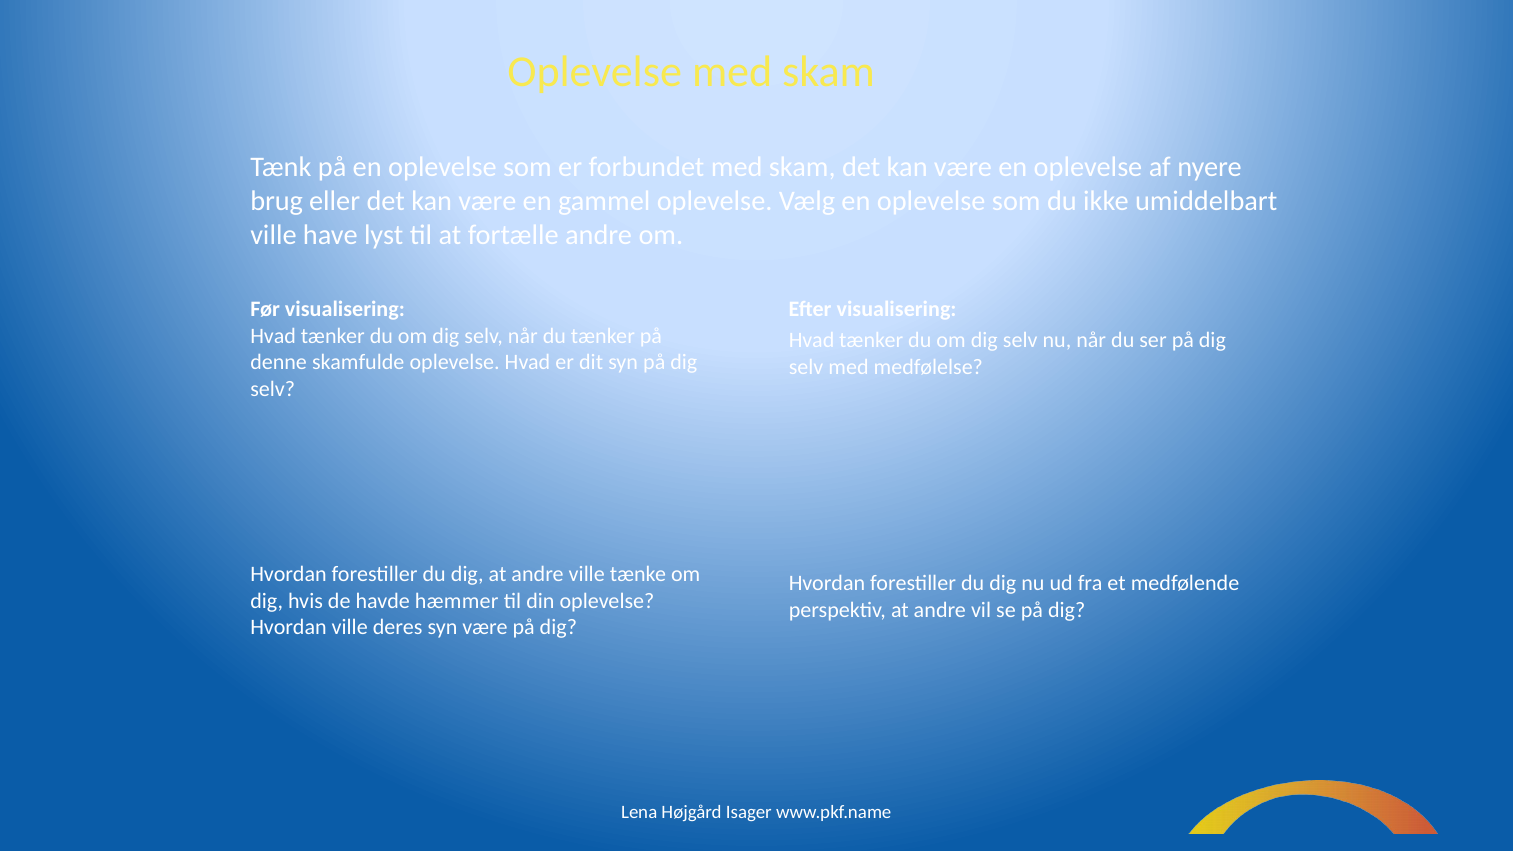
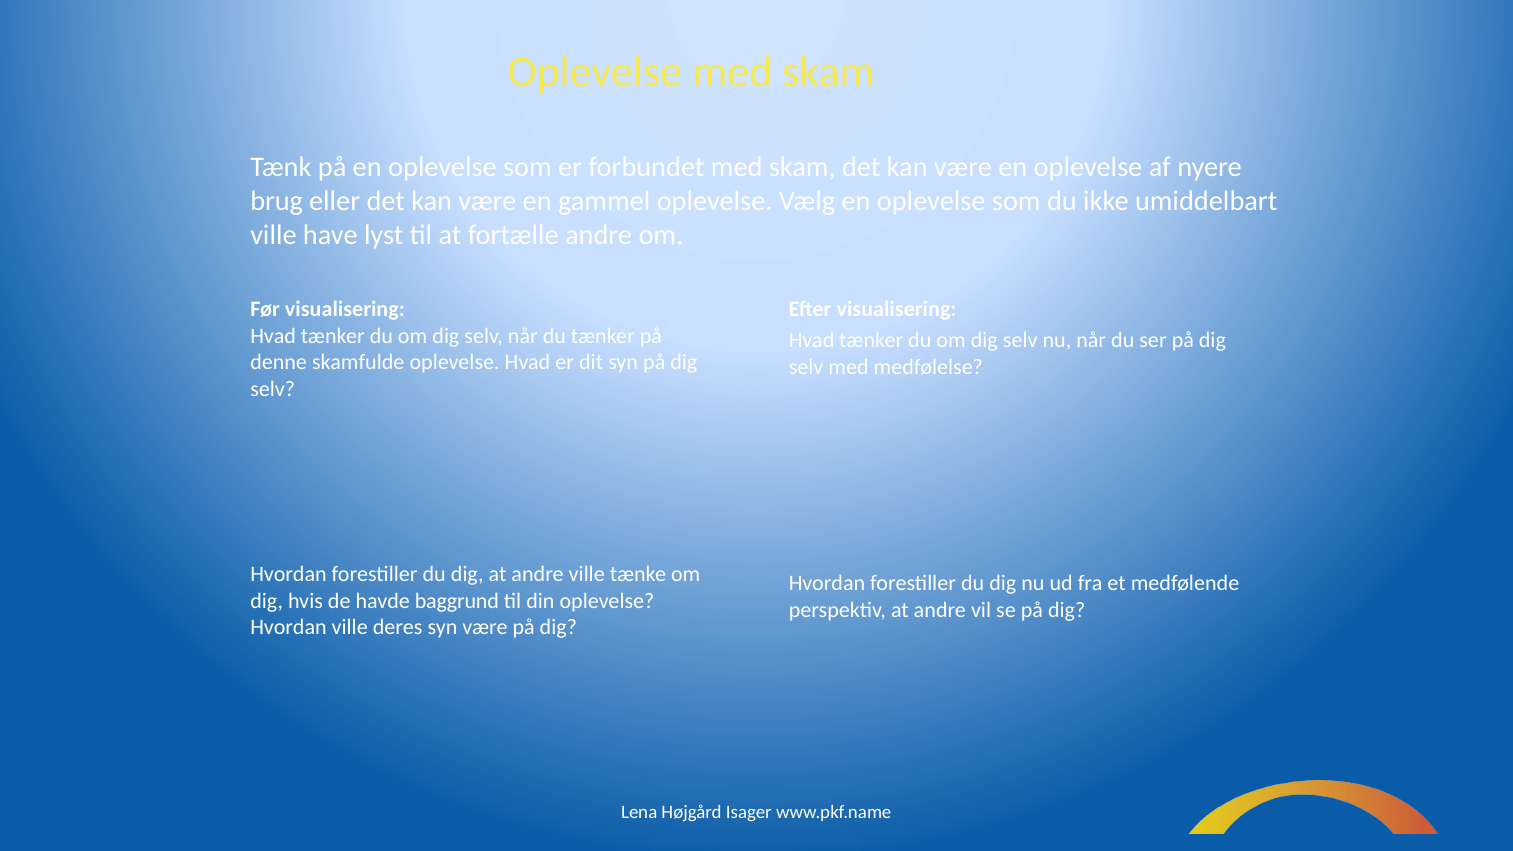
hæmmer: hæmmer -> baggrund (457, 601)
